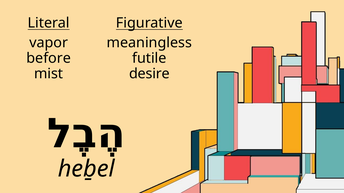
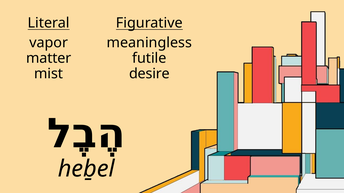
before: before -> matter (49, 58)
